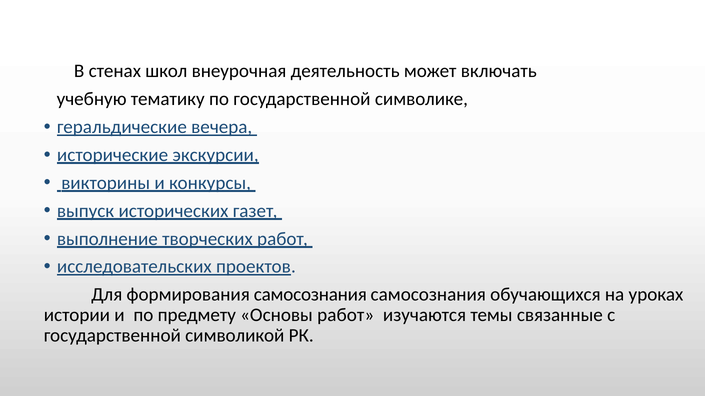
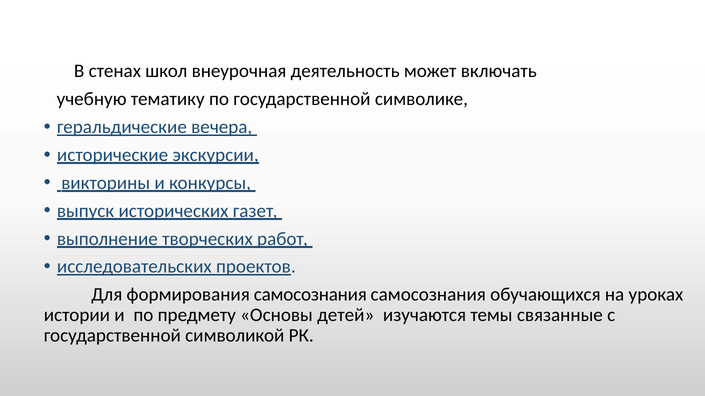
Основы работ: работ -> детей (346, 316)
